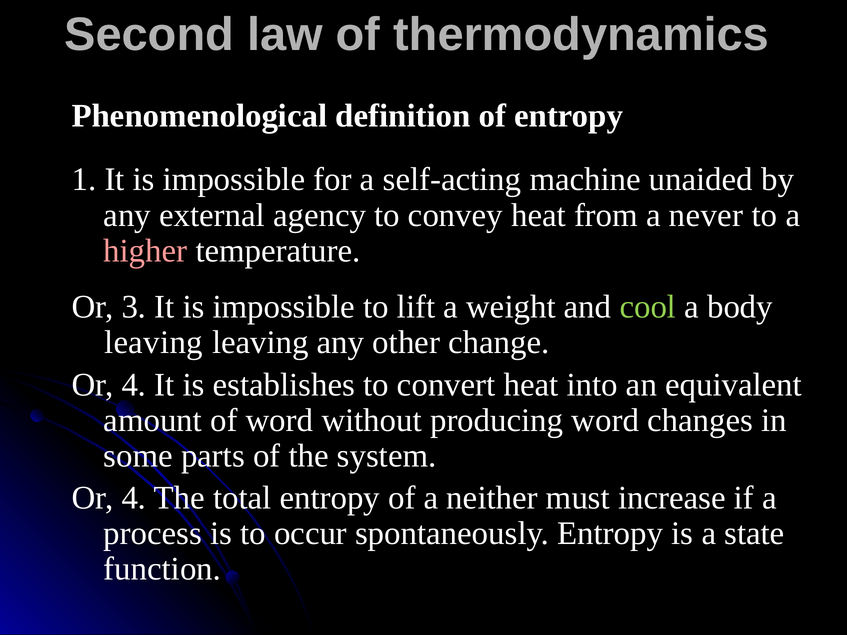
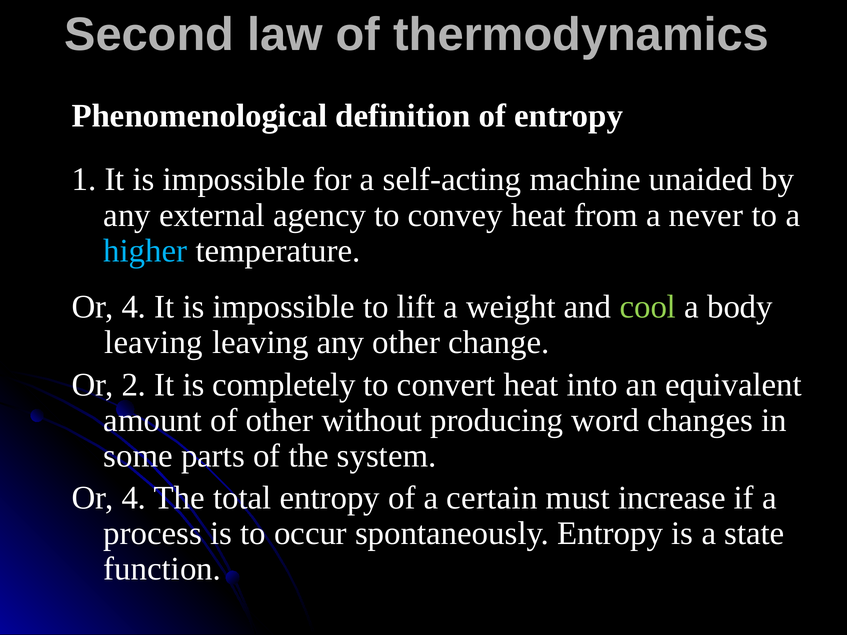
higher colour: pink -> light blue (145, 251)
3: 3 -> 4 (134, 307)
4: 4 -> 2 (134, 385)
establishes: establishes -> completely (284, 385)
of word: word -> other (280, 420)
neither: neither -> certain (492, 498)
